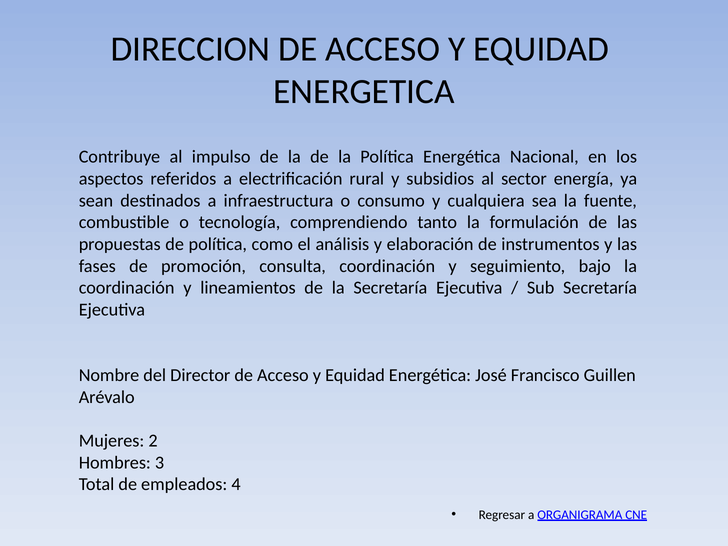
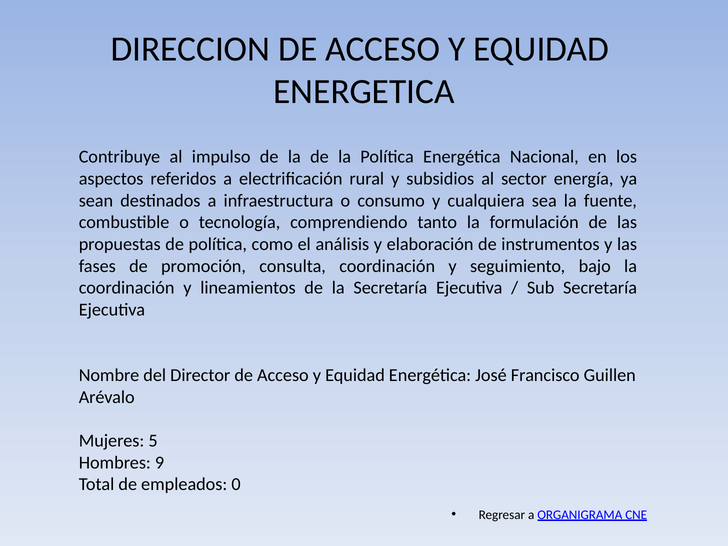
2: 2 -> 5 (153, 441)
3: 3 -> 9 (159, 463)
4: 4 -> 0 (236, 484)
